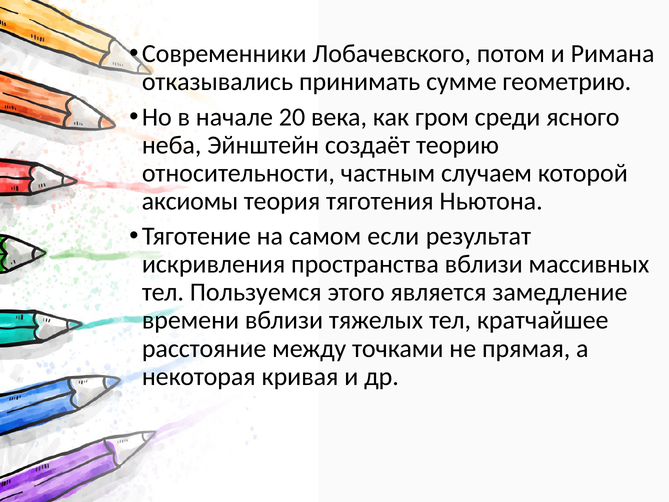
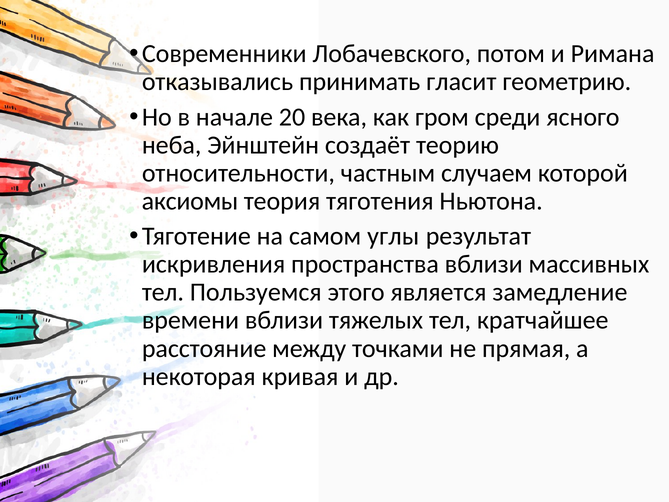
сумме: сумме -> гласит (461, 82)
если: если -> углы (393, 236)
